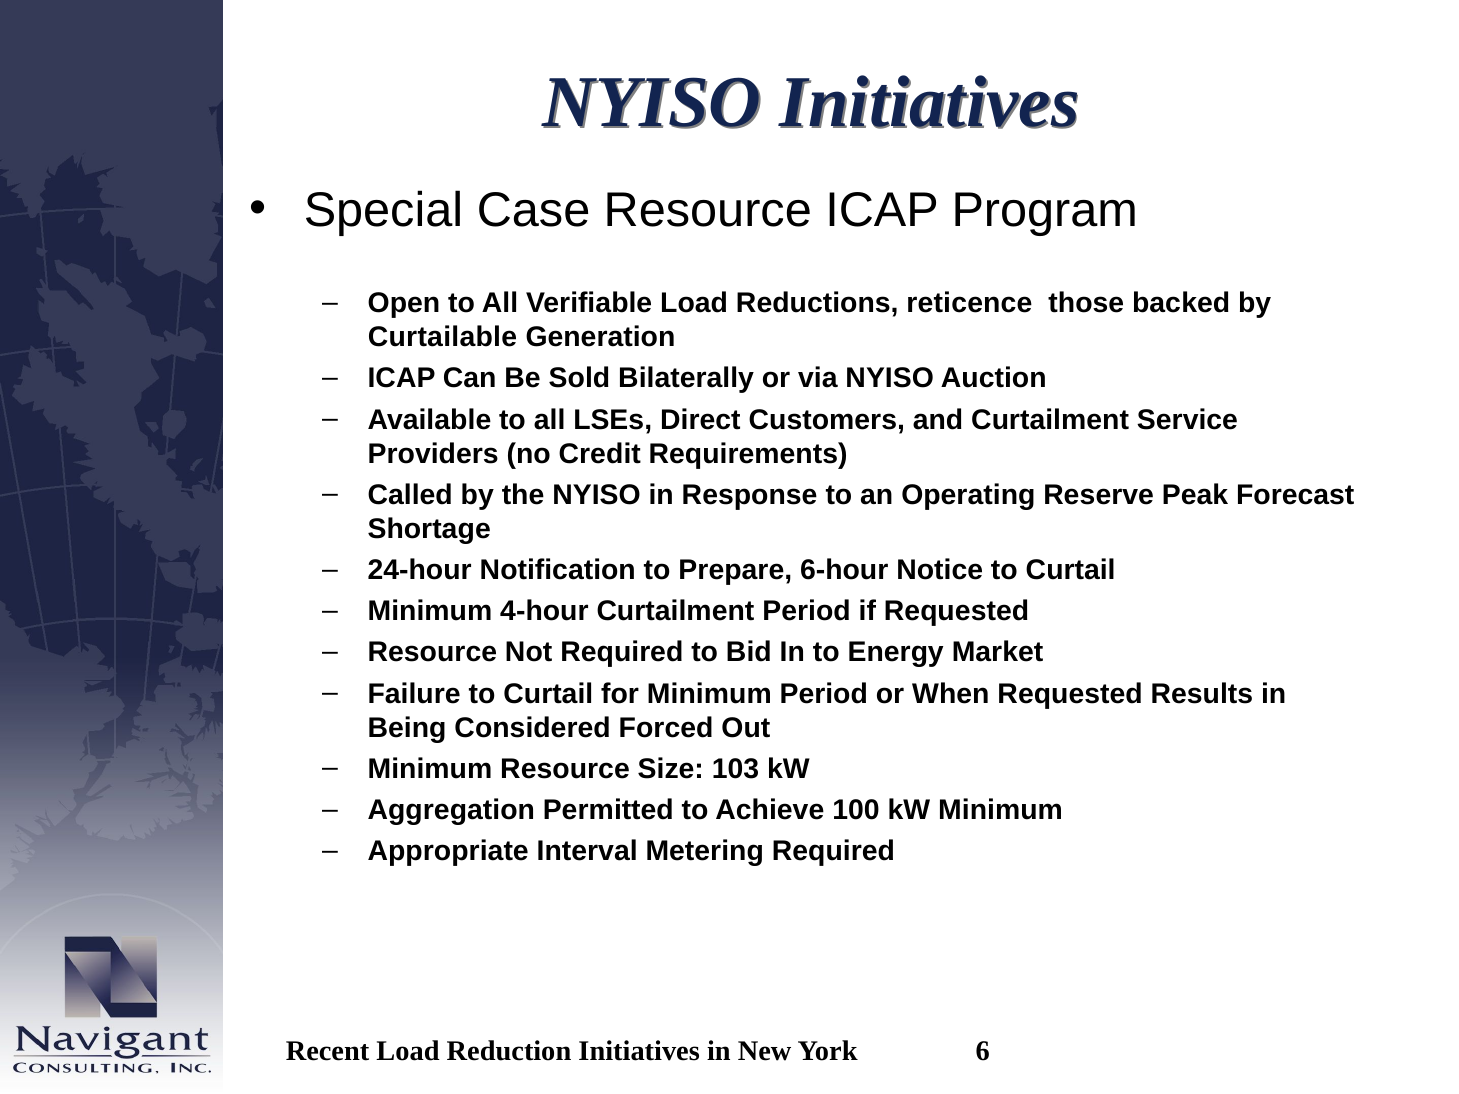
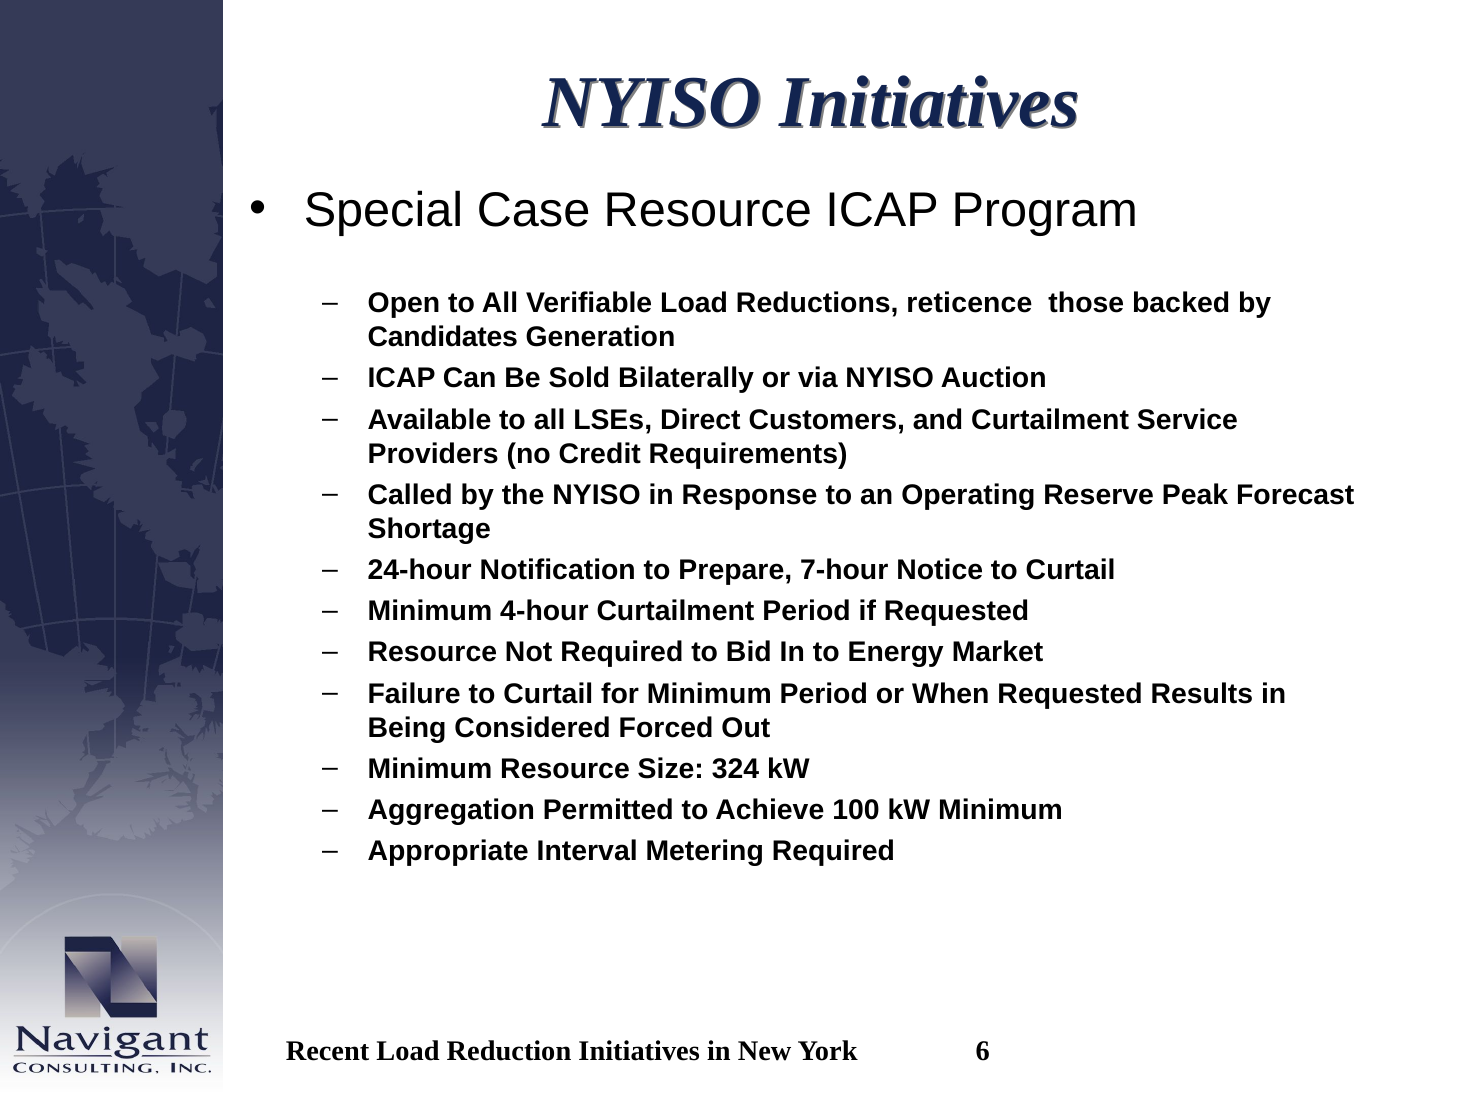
Curtailable: Curtailable -> Candidates (443, 337)
6-hour: 6-hour -> 7-hour (844, 570)
103: 103 -> 324 (736, 769)
